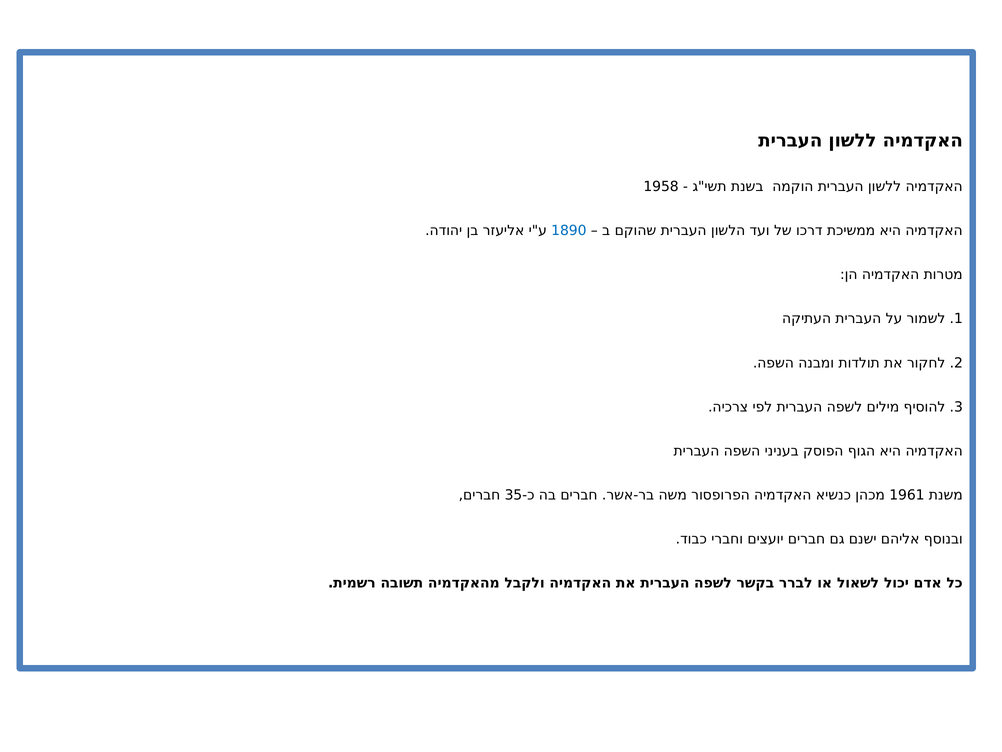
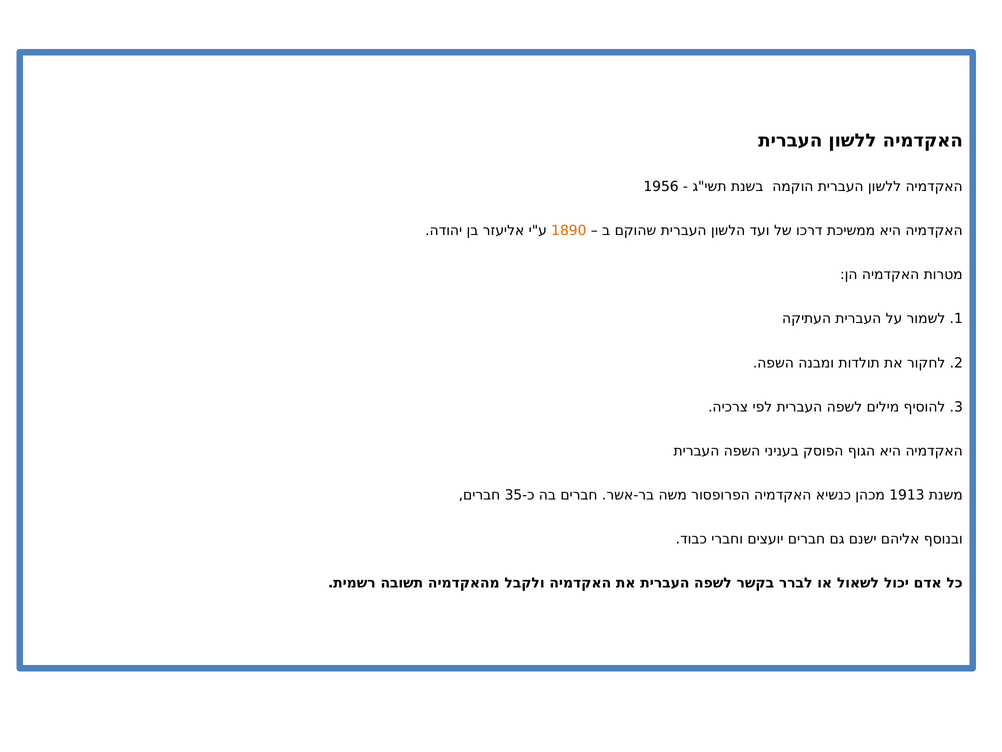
1958: 1958 -> 1956 (661, 187)
1890 colour: blue -> orange (569, 231)
1961: 1961 -> 1913 (907, 495)
